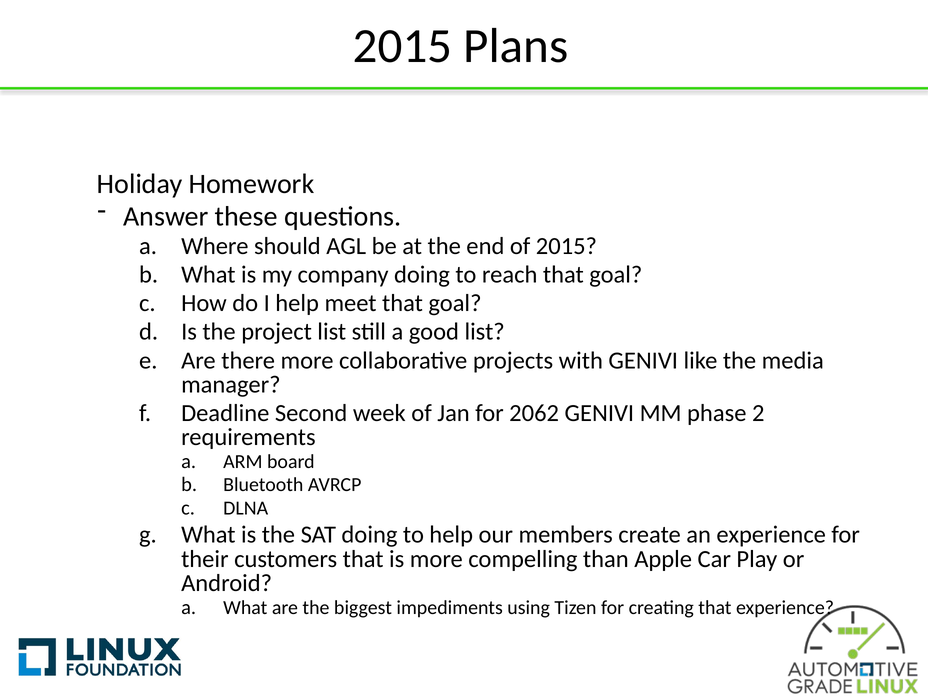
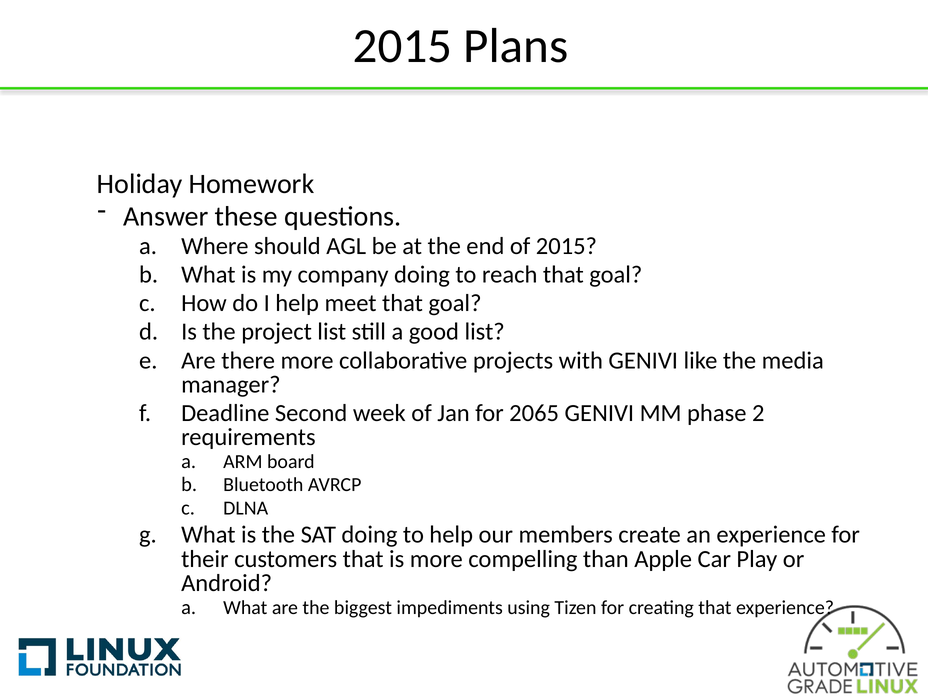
2062: 2062 -> 2065 (534, 413)
